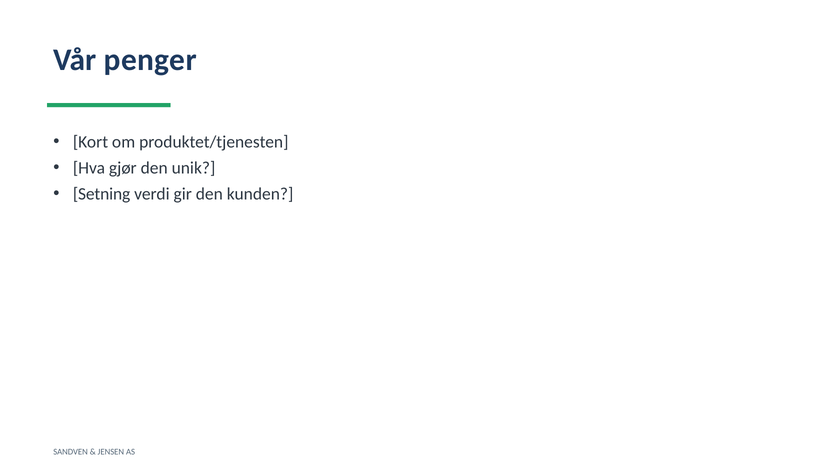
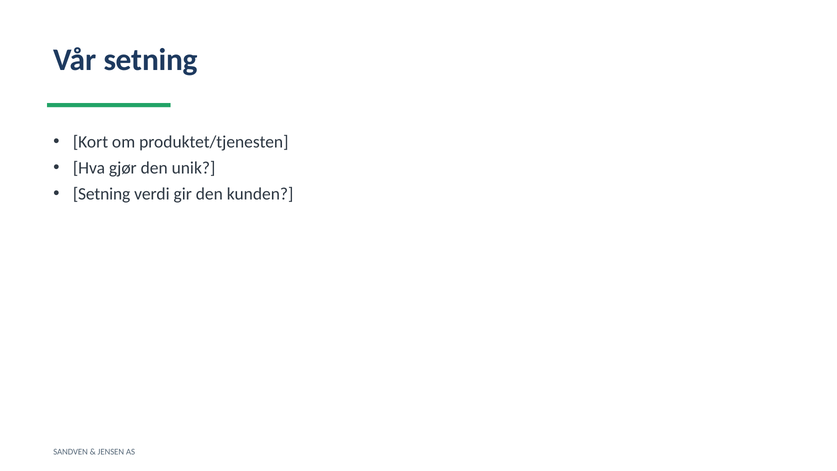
Vår penger: penger -> setning (151, 60)
